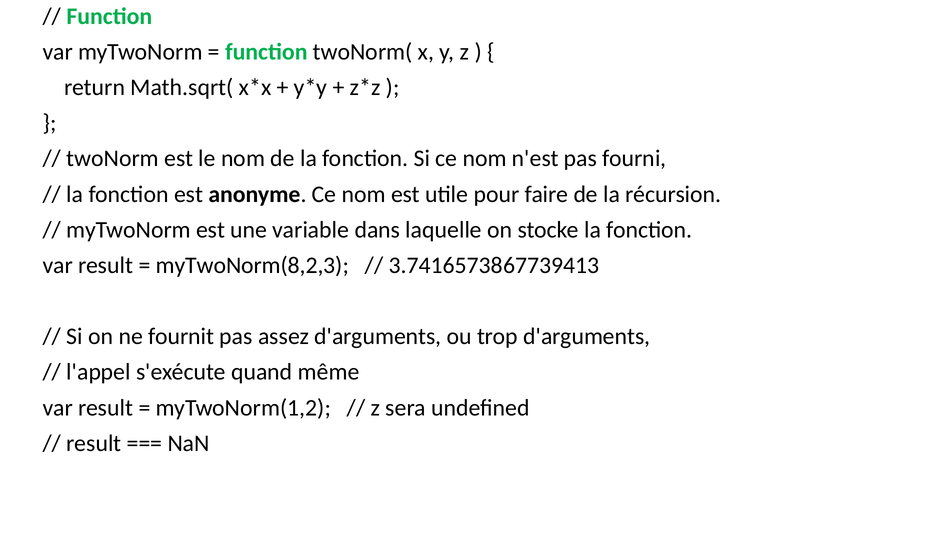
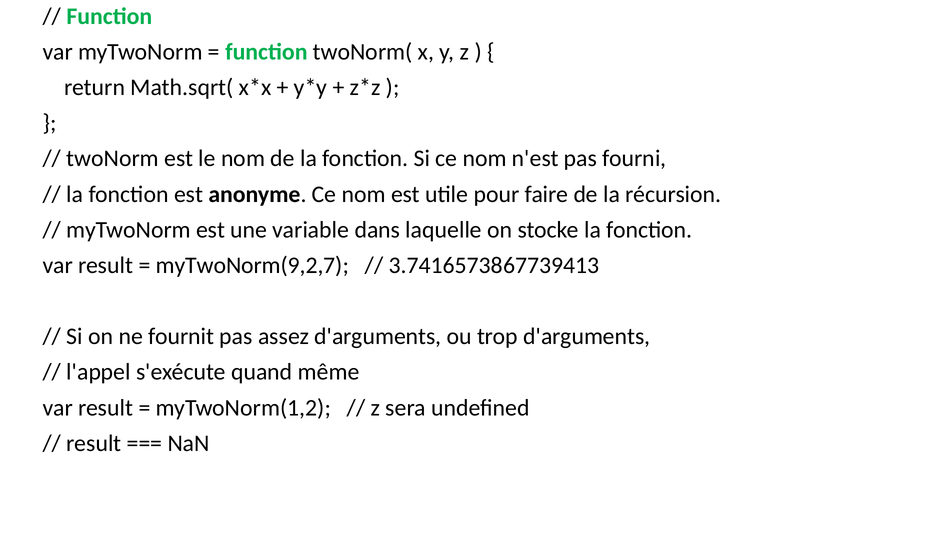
myTwoNorm(8,2,3: myTwoNorm(8,2,3 -> myTwoNorm(9,2,7 (252, 265)
